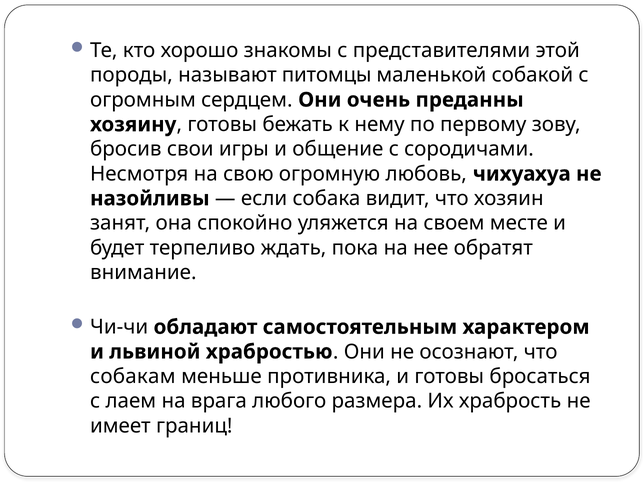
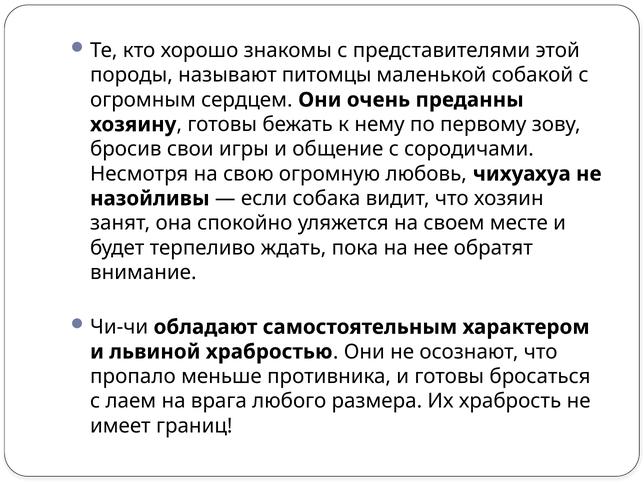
собакам: собакам -> пропало (133, 376)
